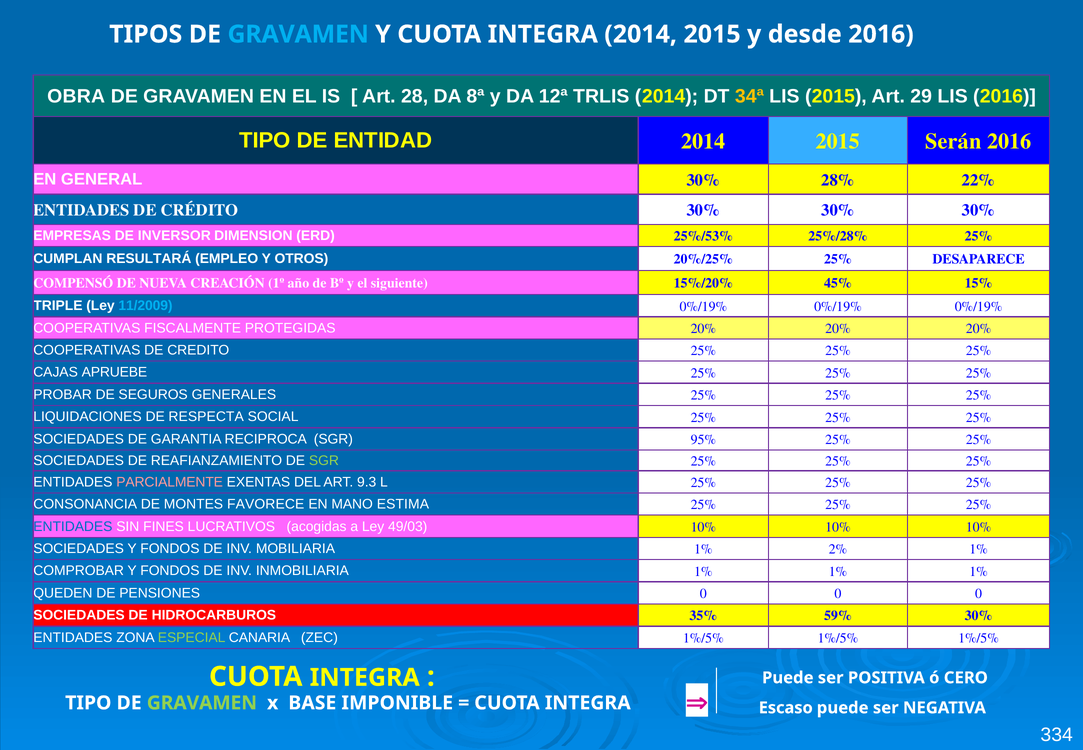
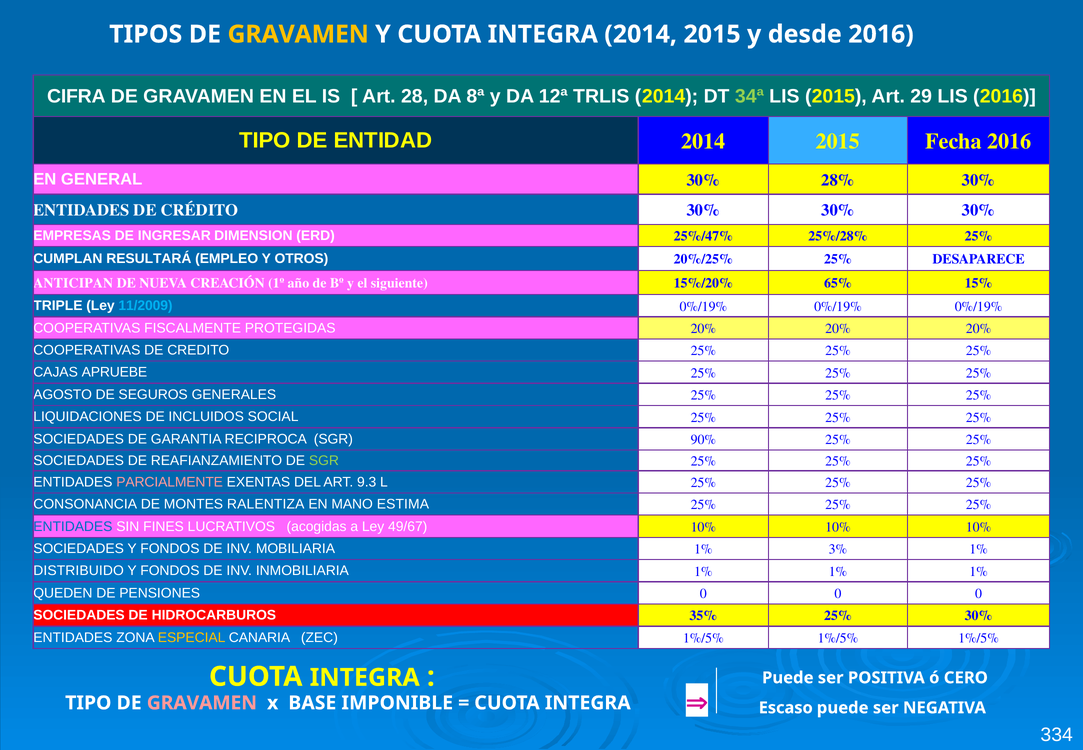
GRAVAMEN colour: light blue -> yellow (298, 34)
OBRA: OBRA -> CIFRA (76, 96)
34ª colour: yellow -> light green (749, 96)
Serán: Serán -> Fecha (954, 142)
28% 22%: 22% -> 30% (978, 180)
INVERSOR: INVERSOR -> INGRESAR (174, 236)
25%/53%: 25%/53% -> 25%/47% (703, 236)
COMPENSÓ: COMPENSÓ -> ANTICIPAN (73, 283)
45%: 45% -> 65% (838, 283)
PROBAR: PROBAR -> AGOSTO (63, 394)
RESPECTA: RESPECTA -> INCLUIDOS (206, 417)
95%: 95% -> 90% (703, 440)
FAVORECE: FAVORECE -> RALENTIZA (266, 504)
49/03: 49/03 -> 49/67 (408, 526)
2%: 2% -> 3% (838, 549)
COMPROBAR: COMPROBAR -> DISTRIBUIDO (79, 571)
35% 59%: 59% -> 25% (838, 616)
ESPECIAL colour: light green -> yellow (192, 637)
GRAVAMEN colour: light green -> pink (202, 703)
